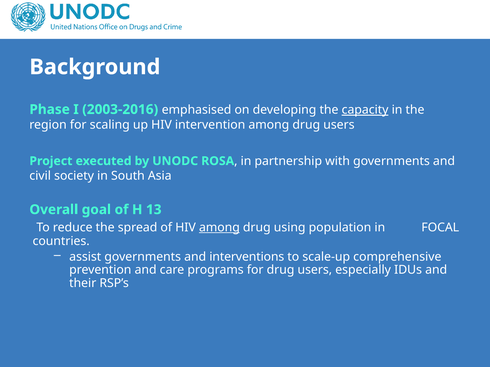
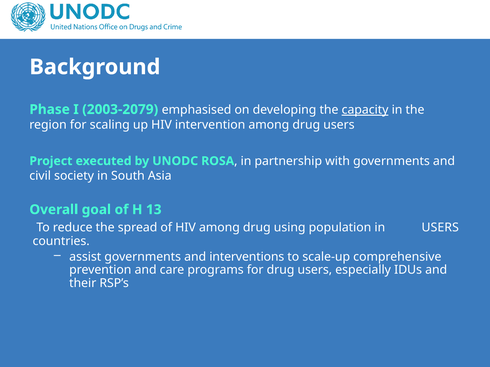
2003-2016: 2003-2016 -> 2003-2079 (120, 110)
among underline: present -> none (219, 228)
in FOCAL: FOCAL -> USERS (440, 228)
